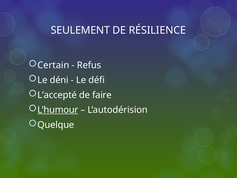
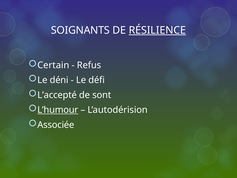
SEULEMENT: SEULEMENT -> SOIGNANTS (80, 30)
RÉSILIENCE underline: none -> present (157, 30)
faire: faire -> sont (102, 95)
Quelque: Quelque -> Associée (56, 125)
